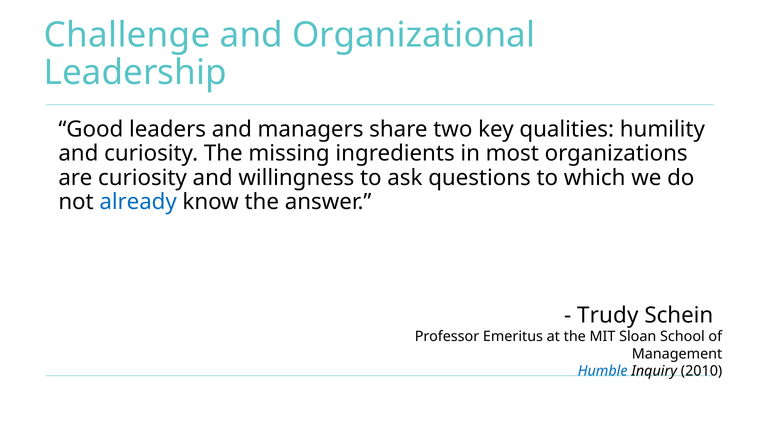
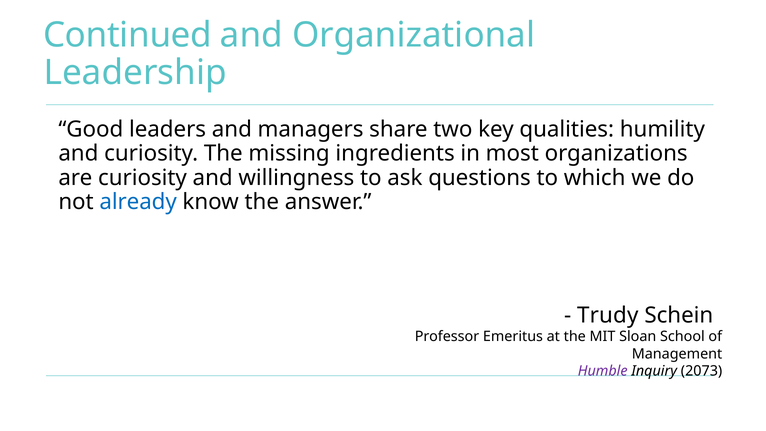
Challenge: Challenge -> Continued (128, 35)
Humble colour: blue -> purple (603, 371)
2010: 2010 -> 2073 (702, 371)
